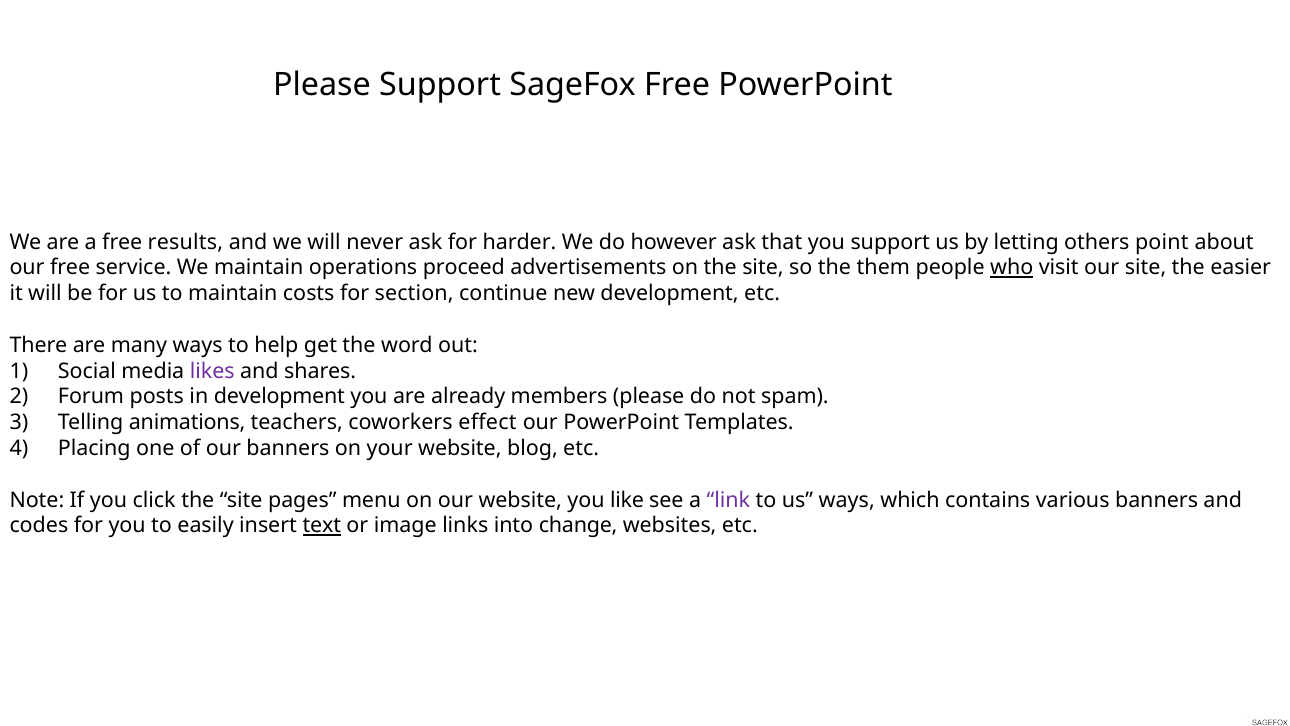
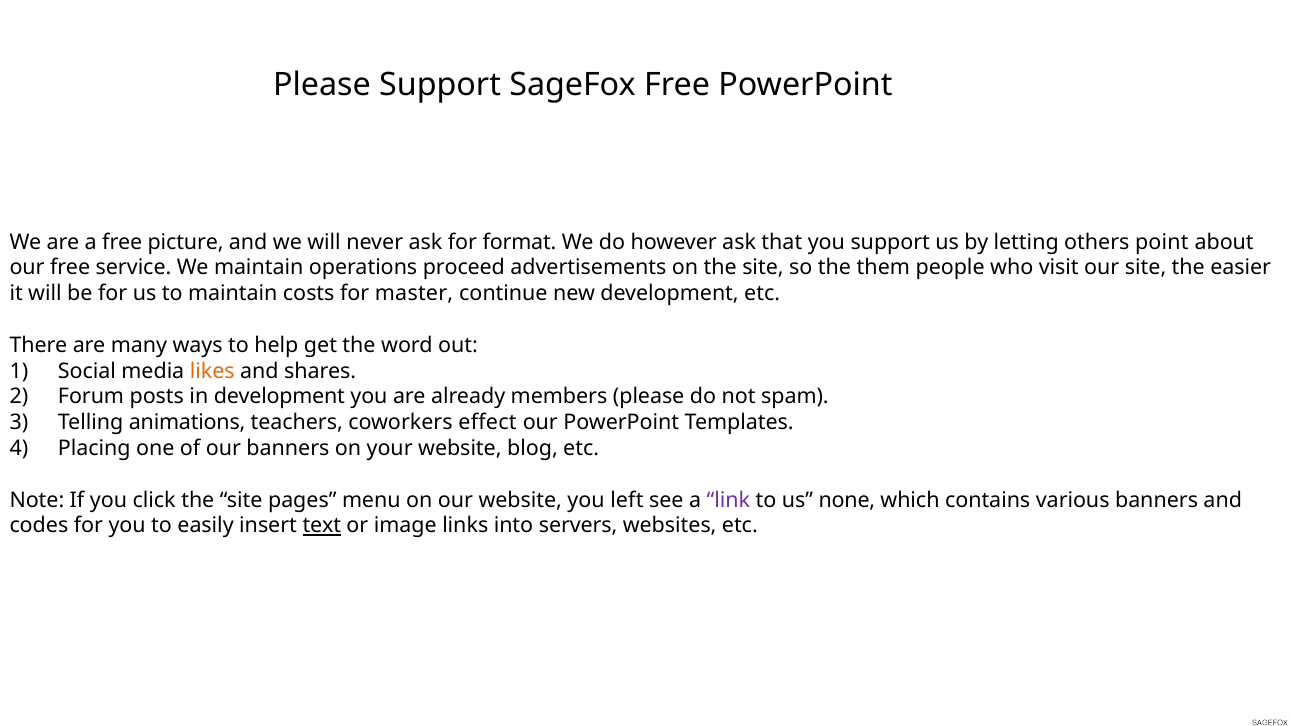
results: results -> picture (186, 242)
harder: harder -> format (520, 242)
who underline: present -> none (1012, 268)
section: section -> master (414, 293)
likes colour: purple -> orange (212, 371)
like: like -> left (627, 500)
us ways: ways -> none (847, 500)
change: change -> servers (578, 525)
